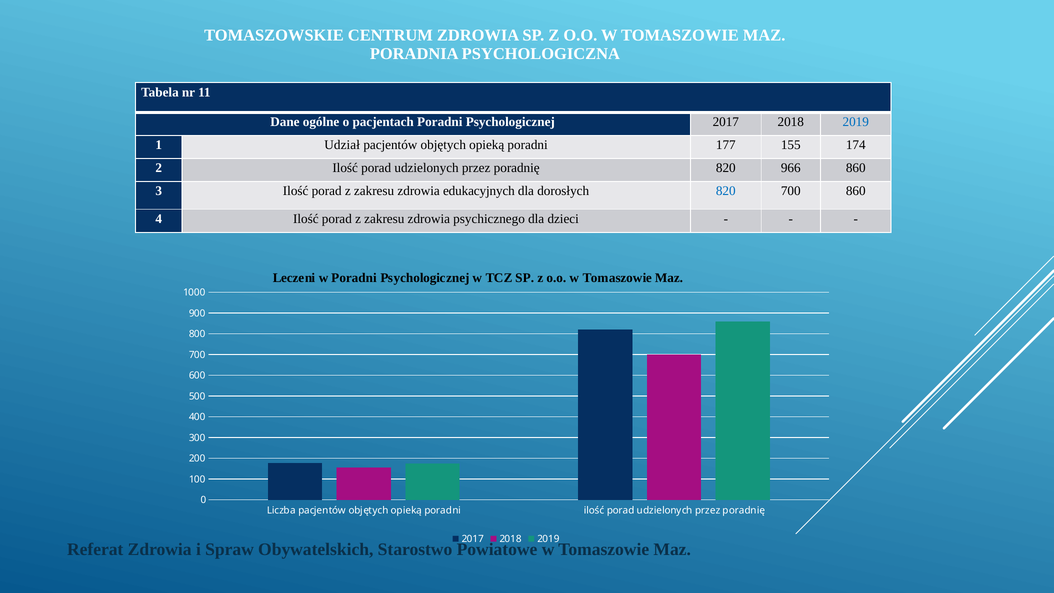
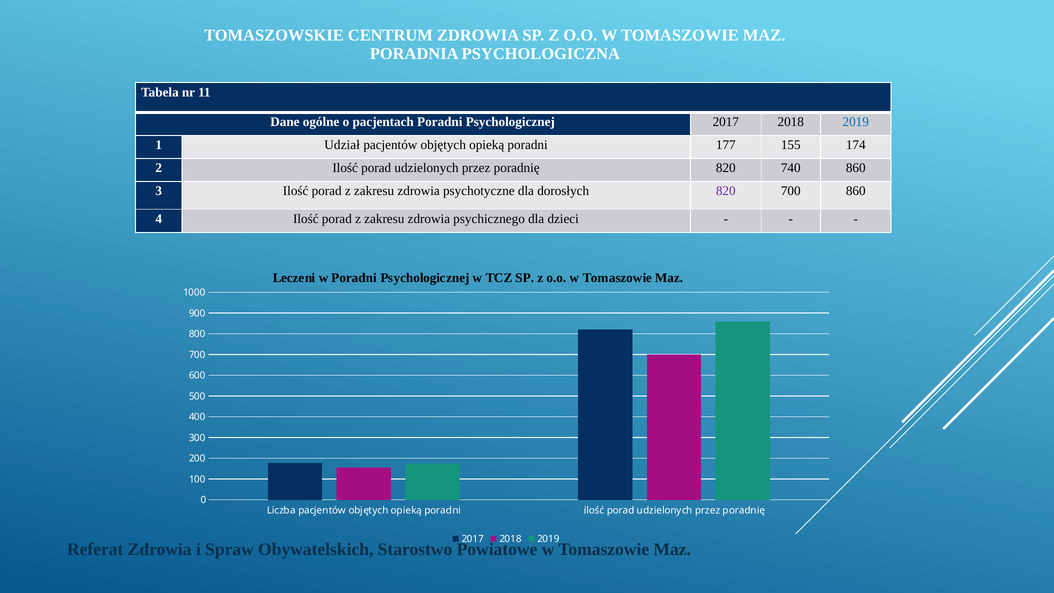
966: 966 -> 740 (791, 168)
edukacyjnych: edukacyjnych -> psychotyczne (479, 191)
820 colour: blue -> purple (726, 191)
